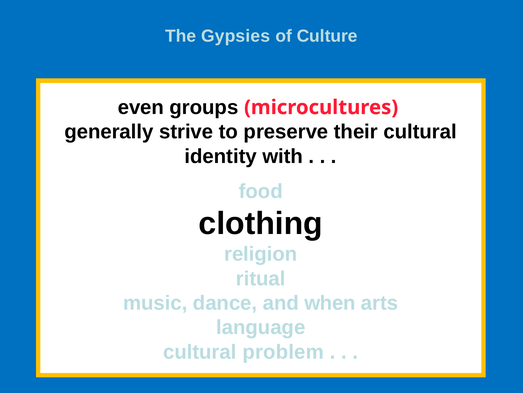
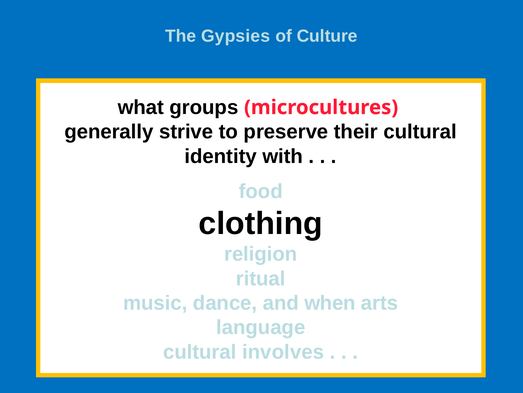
even: even -> what (141, 107)
problem: problem -> involves (283, 351)
